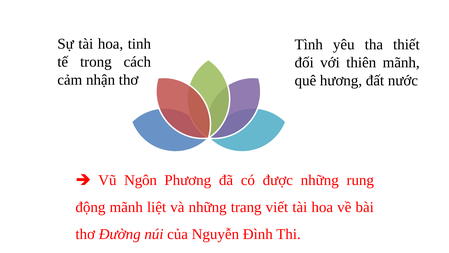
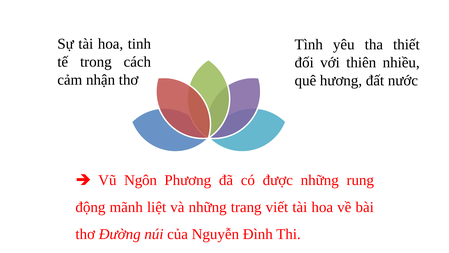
thiên mãnh: mãnh -> nhiều (401, 63)
